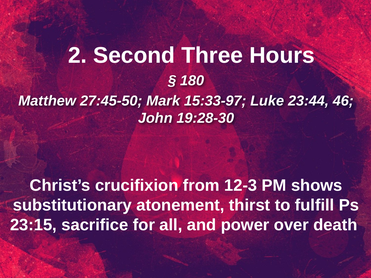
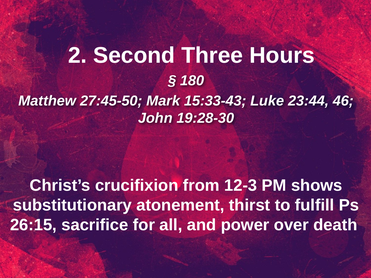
15:33-97: 15:33-97 -> 15:33-43 (215, 101)
23:15: 23:15 -> 26:15 (33, 225)
